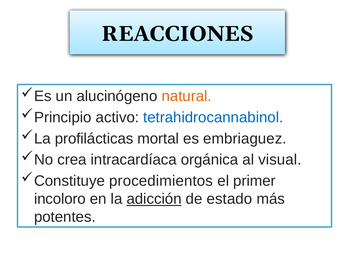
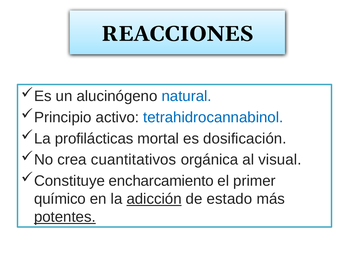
natural colour: orange -> blue (187, 96)
embriaguez: embriaguez -> dosificación (245, 138)
intracardíaca: intracardíaca -> cuantitativos (134, 160)
procedimientos: procedimientos -> encharcamiento (161, 181)
incoloro: incoloro -> químico (60, 199)
potentes underline: none -> present (65, 217)
